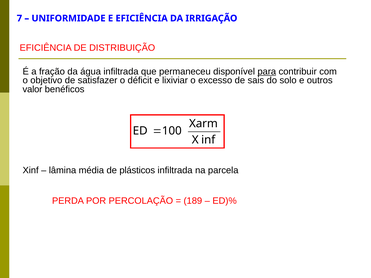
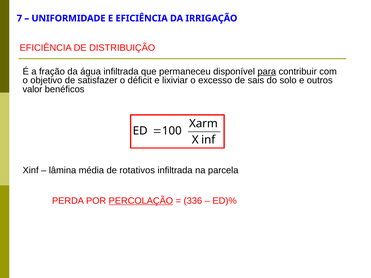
plásticos: plásticos -> rotativos (137, 170)
PERCOLAÇÃO underline: none -> present (141, 201)
189: 189 -> 336 (193, 201)
